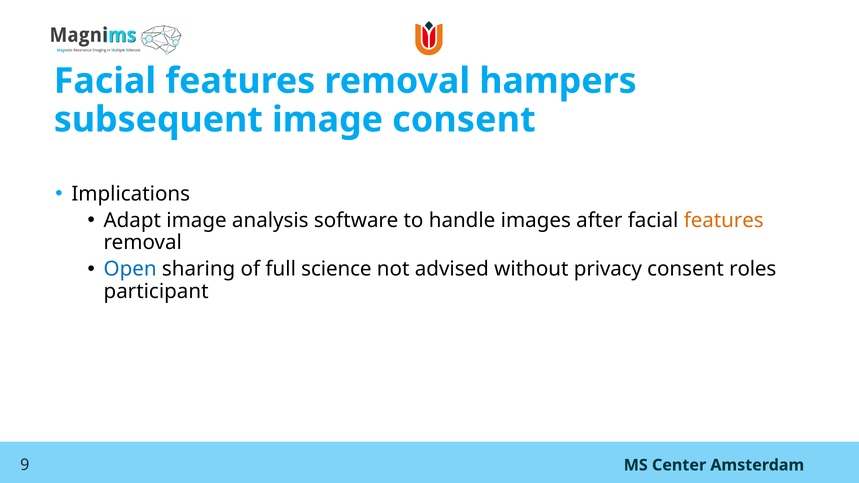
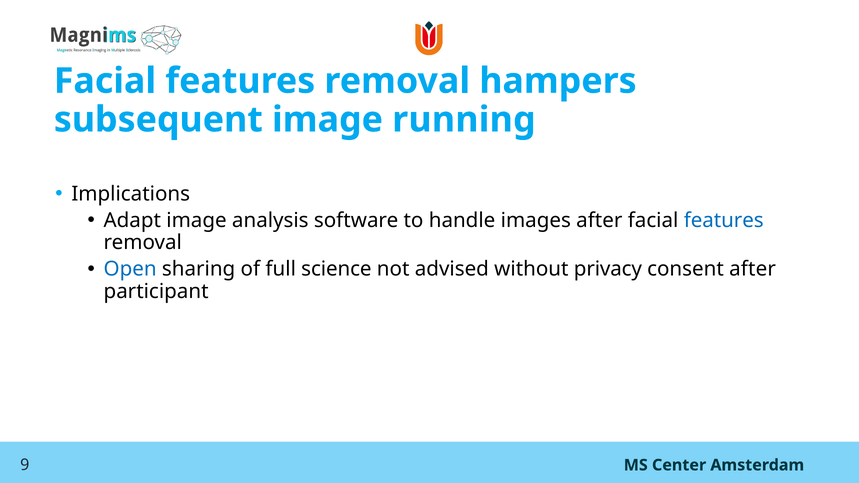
image consent: consent -> running (464, 120)
features colour: orange -> blue (724, 220)
consent roles: roles -> after (753, 269)
